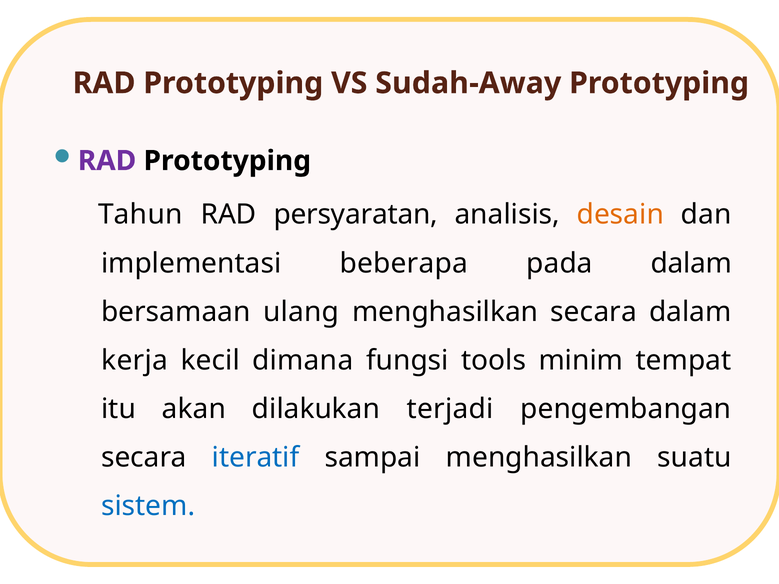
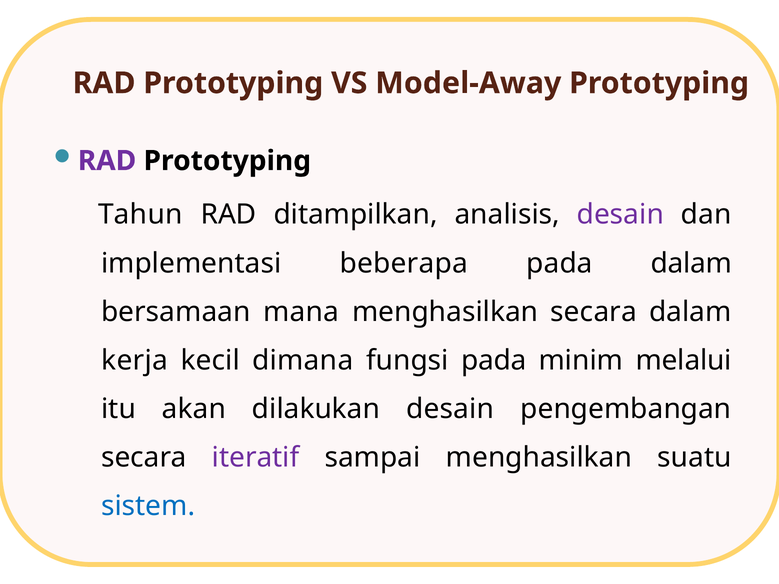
Sudah-Away: Sudah-Away -> Model-Away (468, 83)
persyaratan: persyaratan -> ditampilkan (356, 215)
desain colour: orange -> purple (620, 215)
ulang: ulang -> mana (301, 312)
fungsi tools: tools -> pada (494, 361)
tempat: tempat -> melalui (684, 361)
dilakukan terjadi: terjadi -> desain (450, 409)
iteratif colour: blue -> purple (256, 458)
